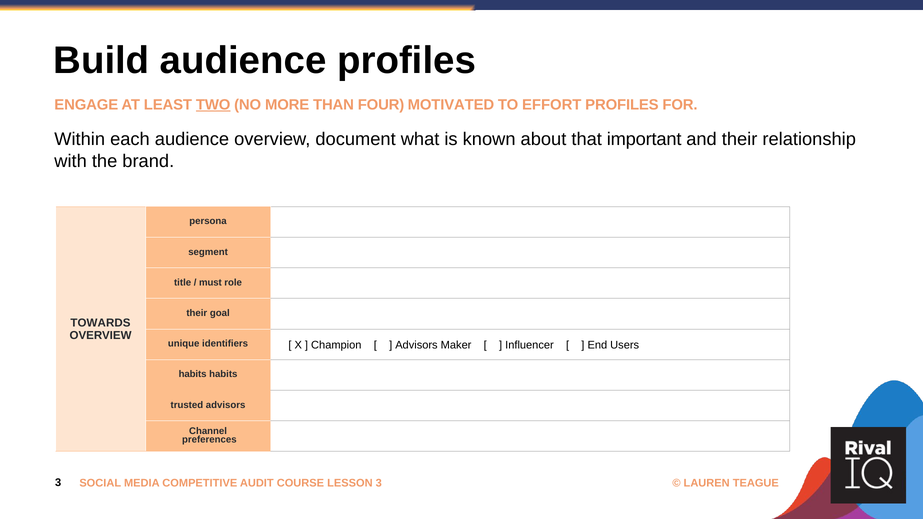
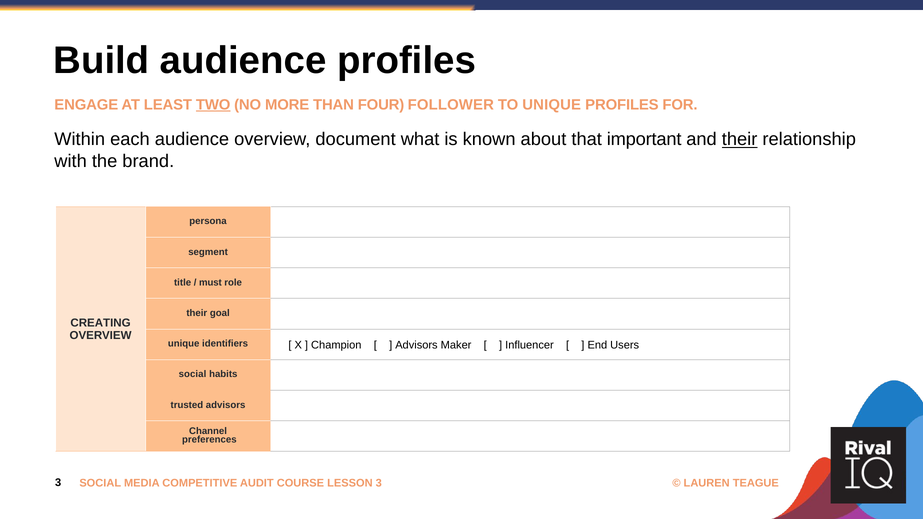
MOTIVATED: MOTIVATED -> FOLLOWER (451, 105)
TO EFFORT: EFFORT -> UNIQUE (552, 105)
their underline: none -> present (740, 140)
TOWARDS: TOWARDS -> CREATING (101, 323)
habits: habits -> social (192, 374)
